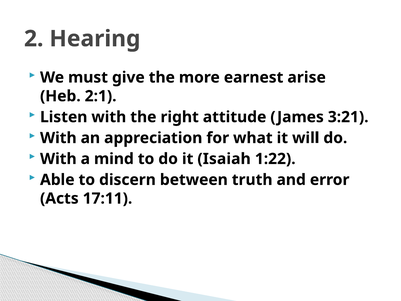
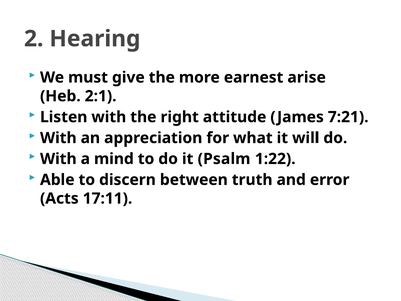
3:21: 3:21 -> 7:21 (348, 117)
Isaiah: Isaiah -> Psalm (224, 159)
